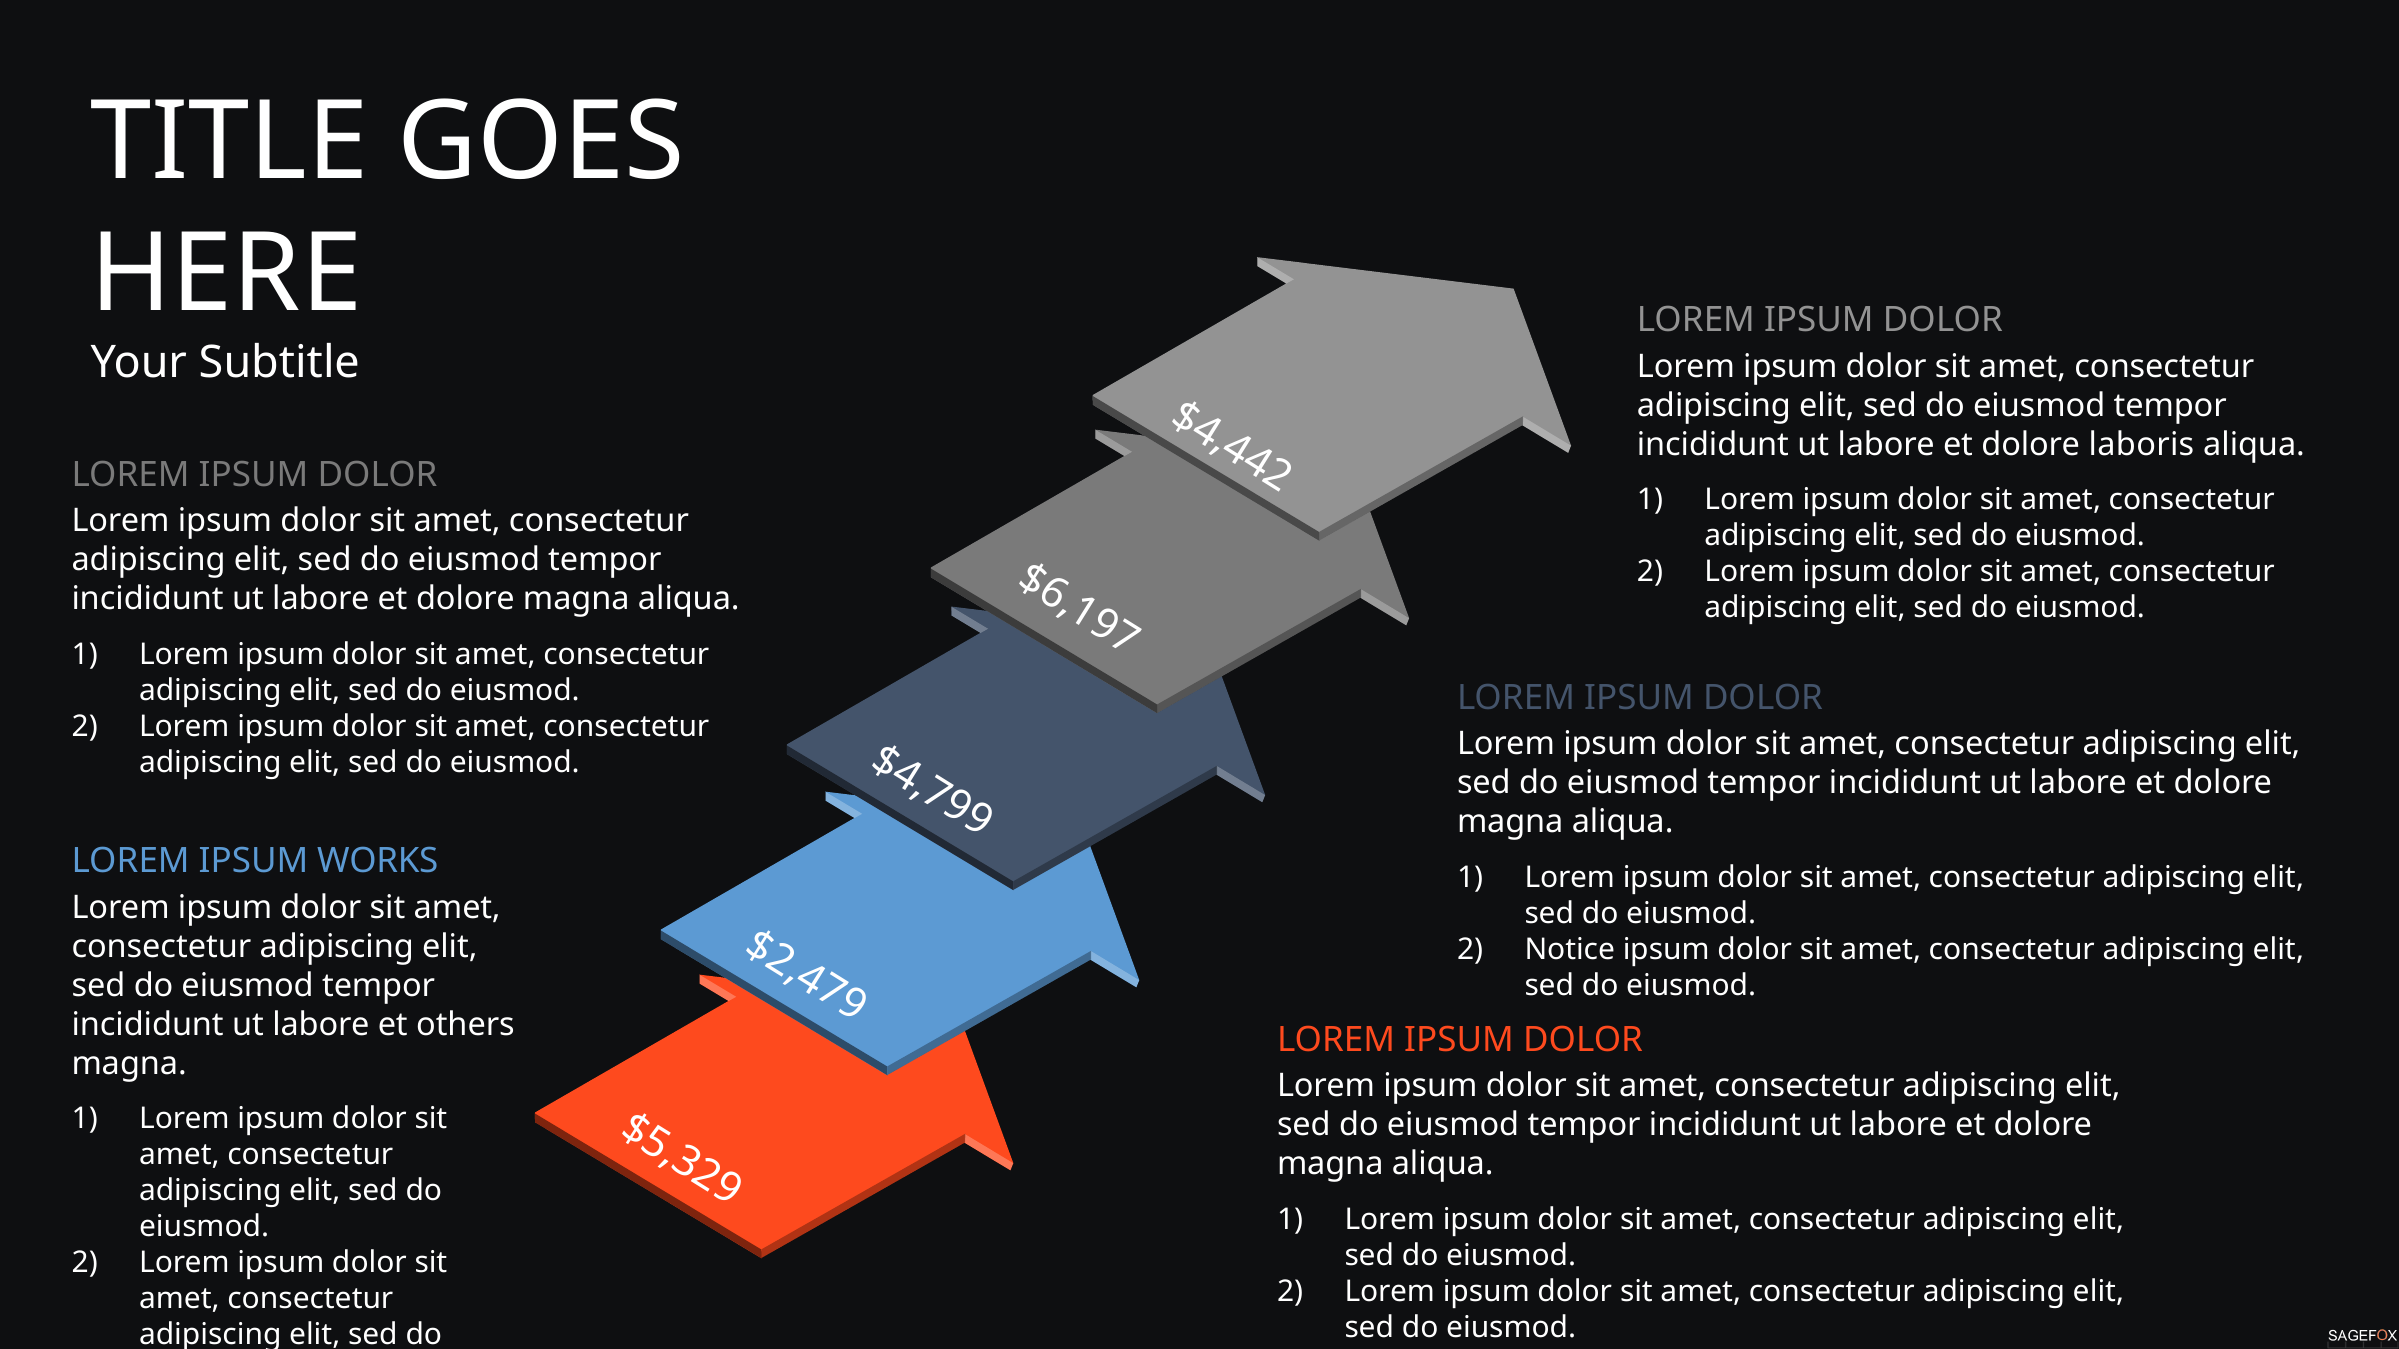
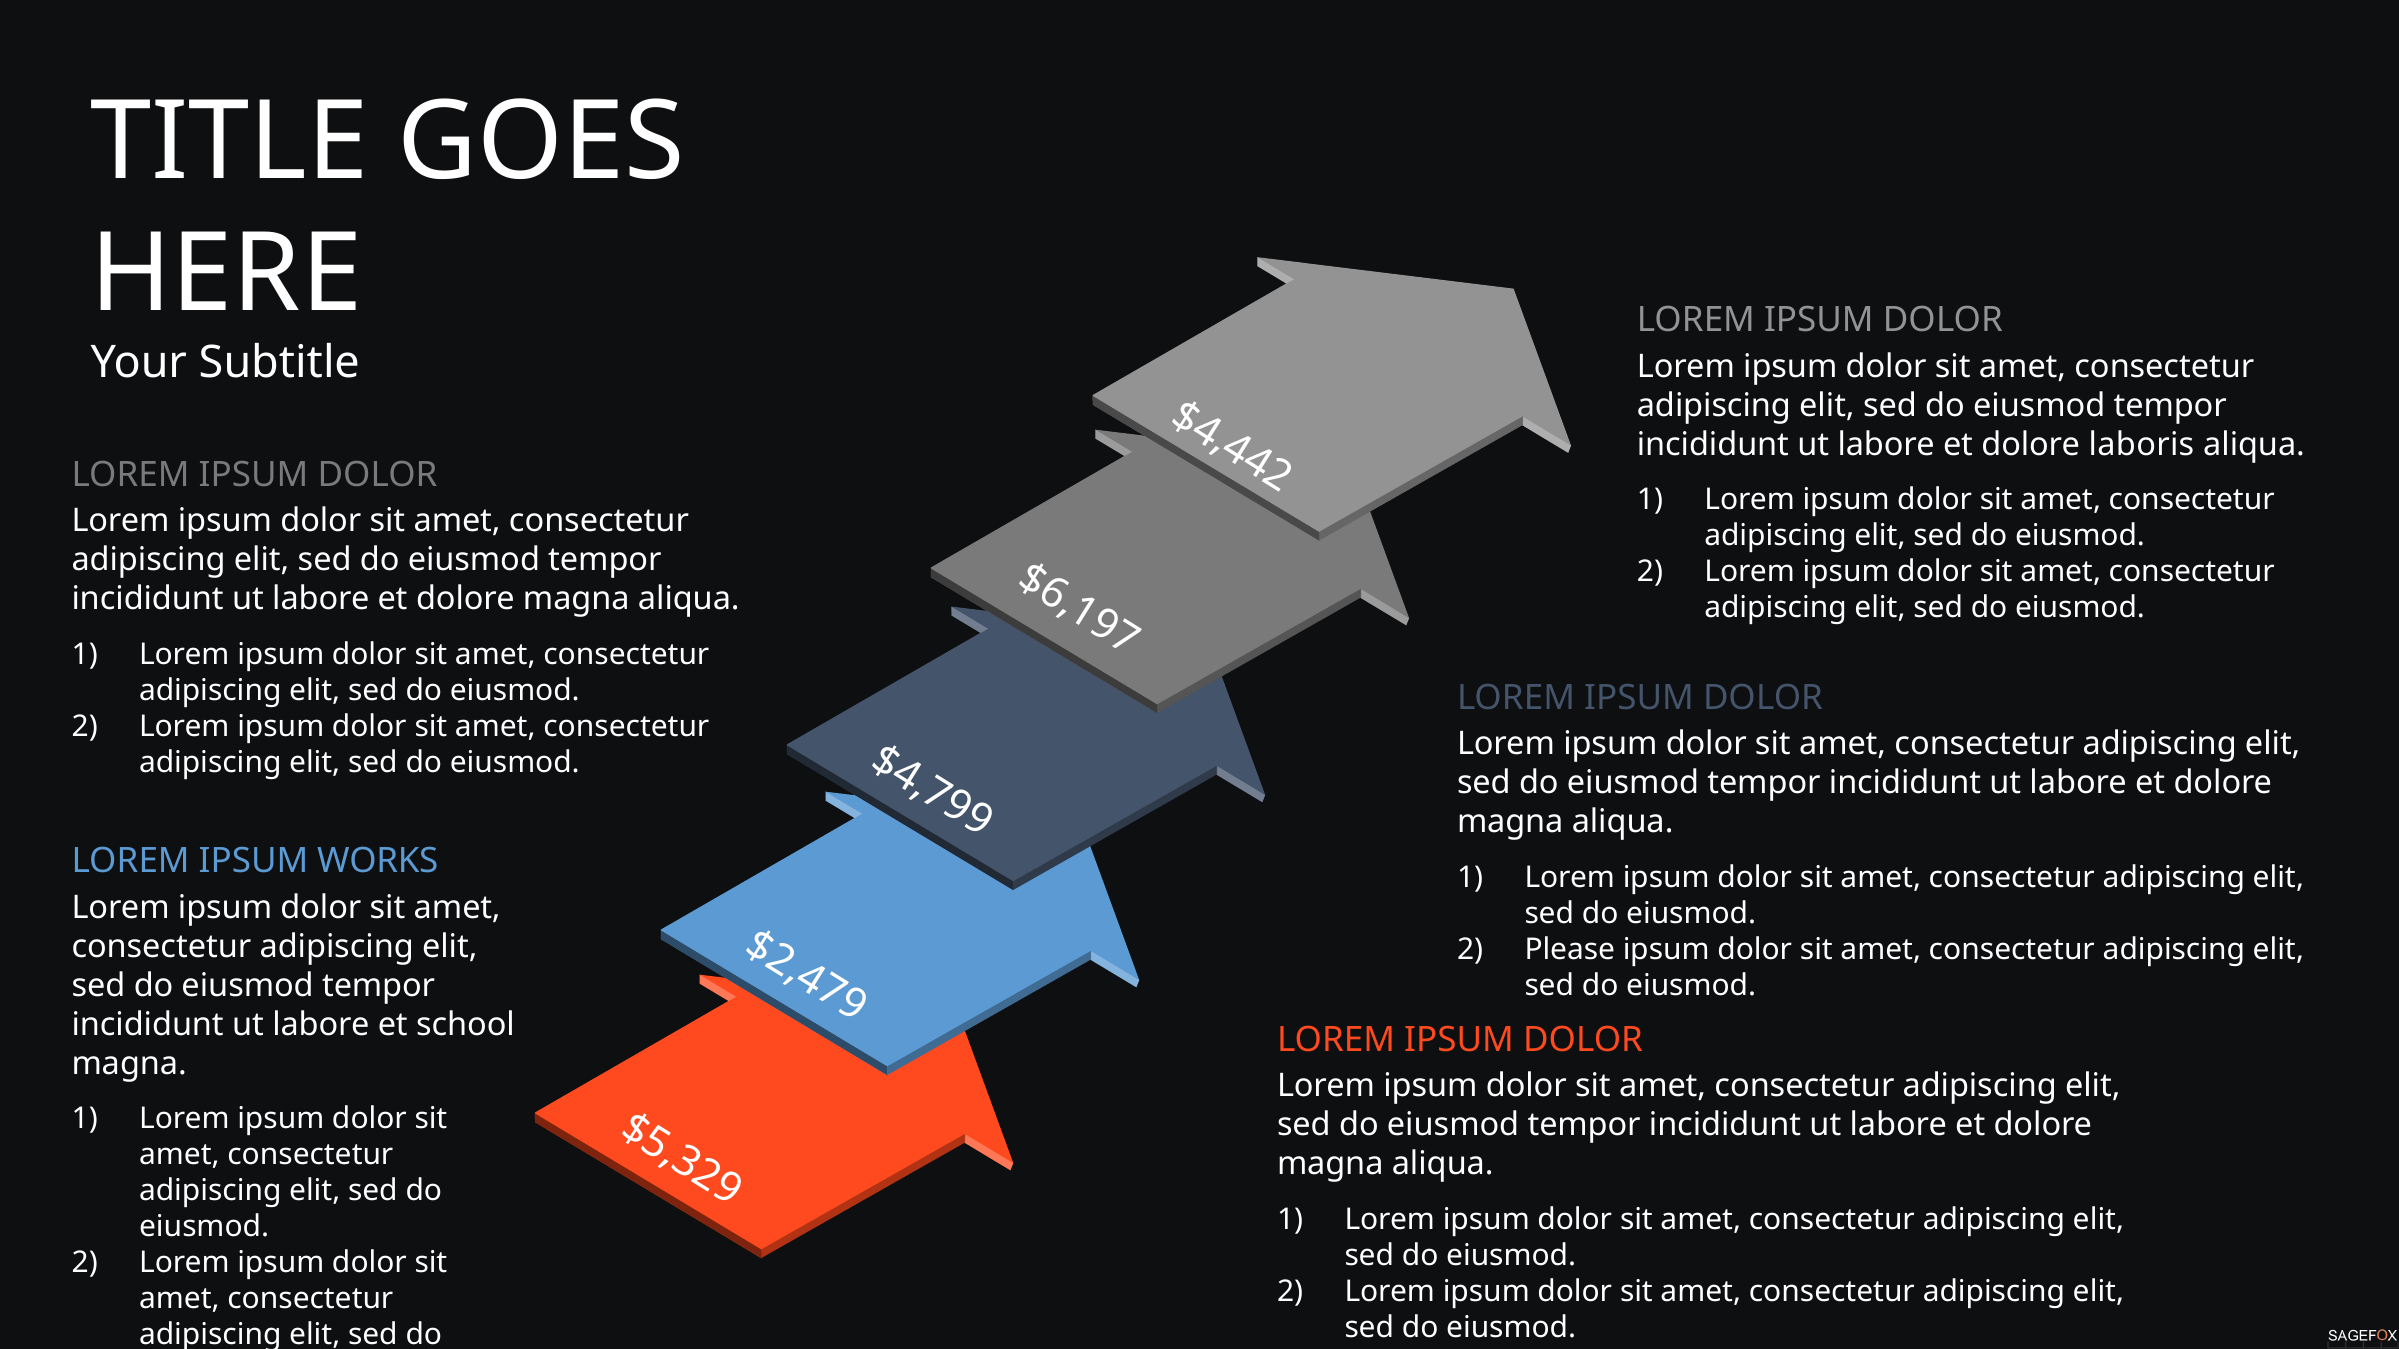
Notice: Notice -> Please (1570, 950)
others: others -> school (465, 1025)
